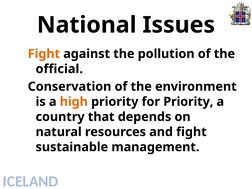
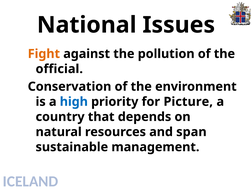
high colour: orange -> blue (74, 102)
for Priority: Priority -> Picture (188, 102)
and fight: fight -> span (191, 132)
